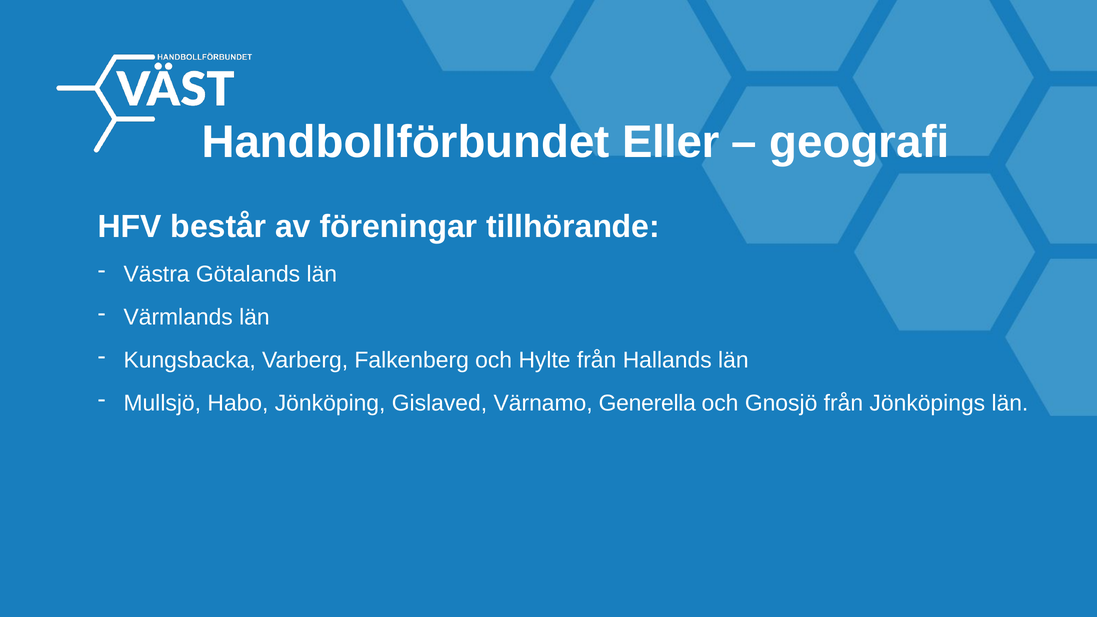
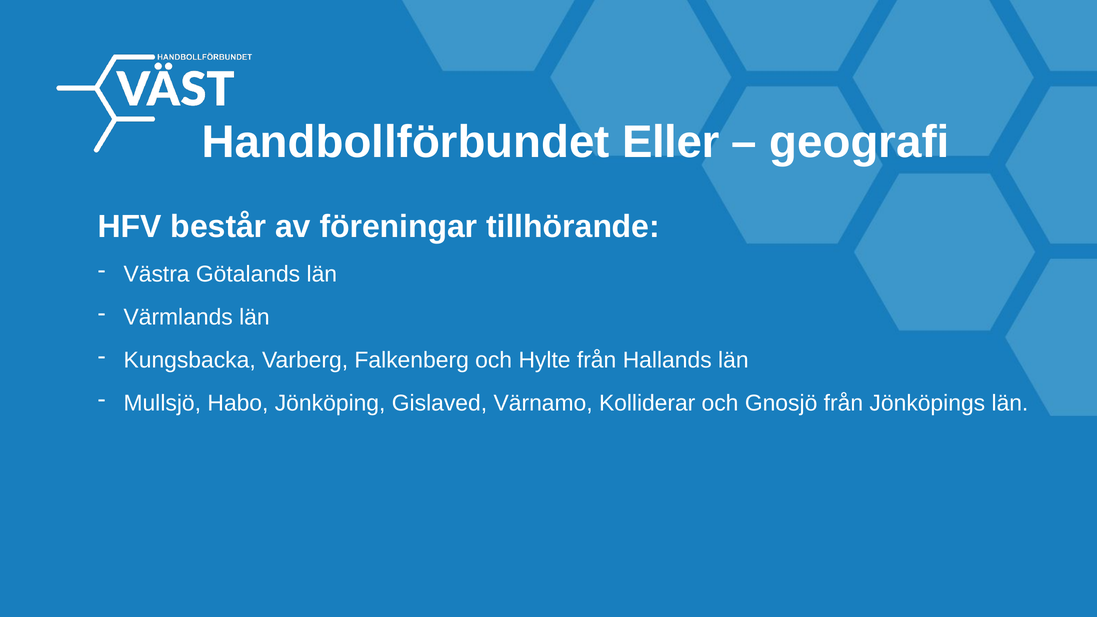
Generella: Generella -> Kolliderar (647, 403)
